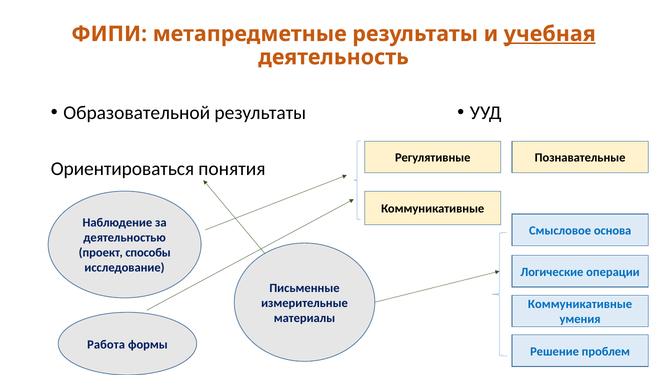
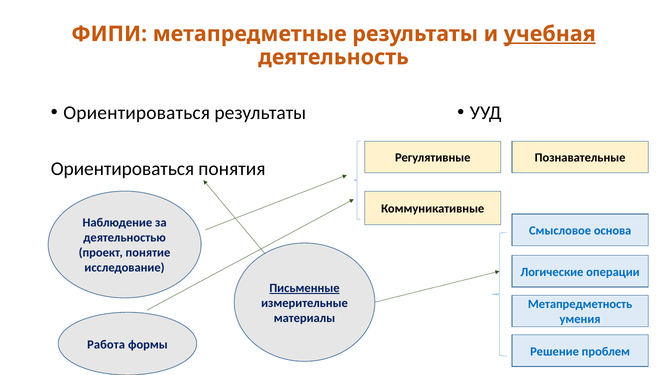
Образовательной: Образовательной -> Ориентироваться (137, 113)
способы: способы -> понятие (148, 253)
Письменные underline: none -> present (304, 288)
Коммуникативные: Коммуникативные -> Метапредметность (580, 304)
